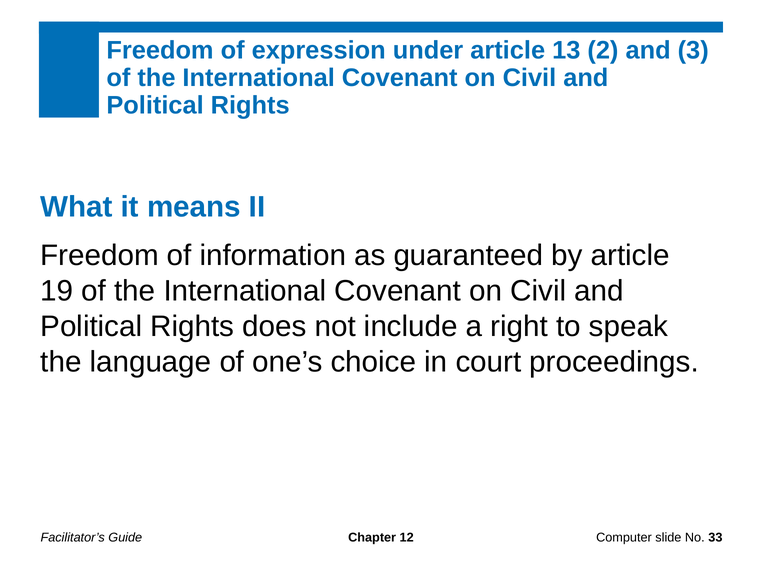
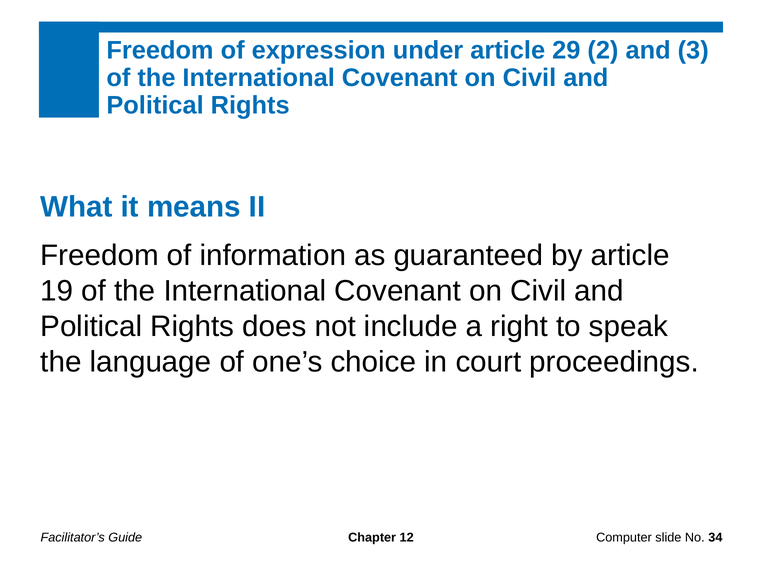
13: 13 -> 29 (566, 50)
33: 33 -> 34 (715, 538)
